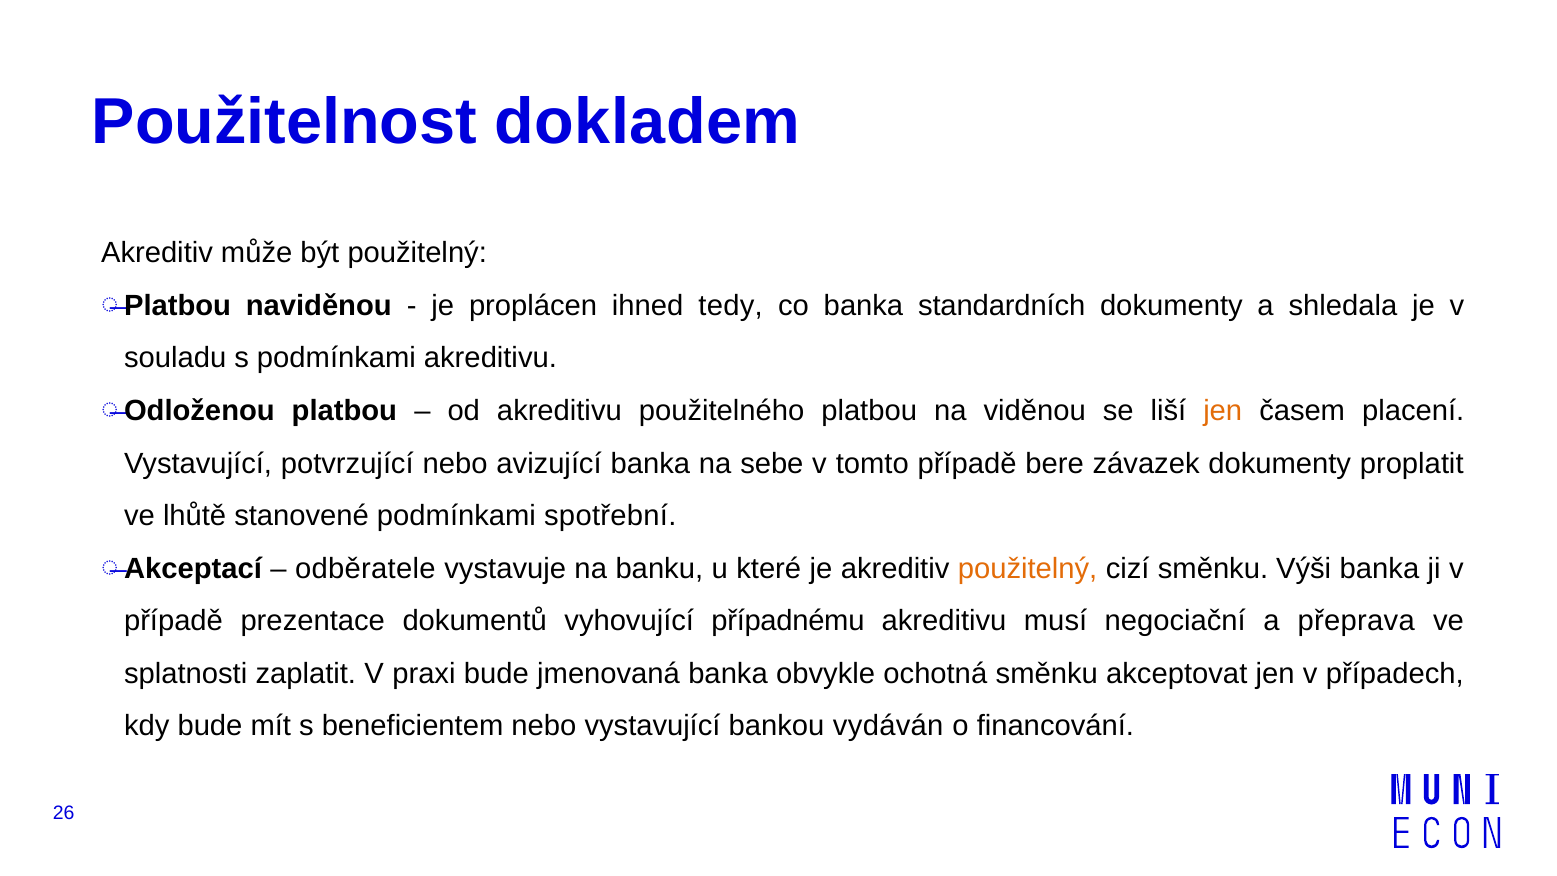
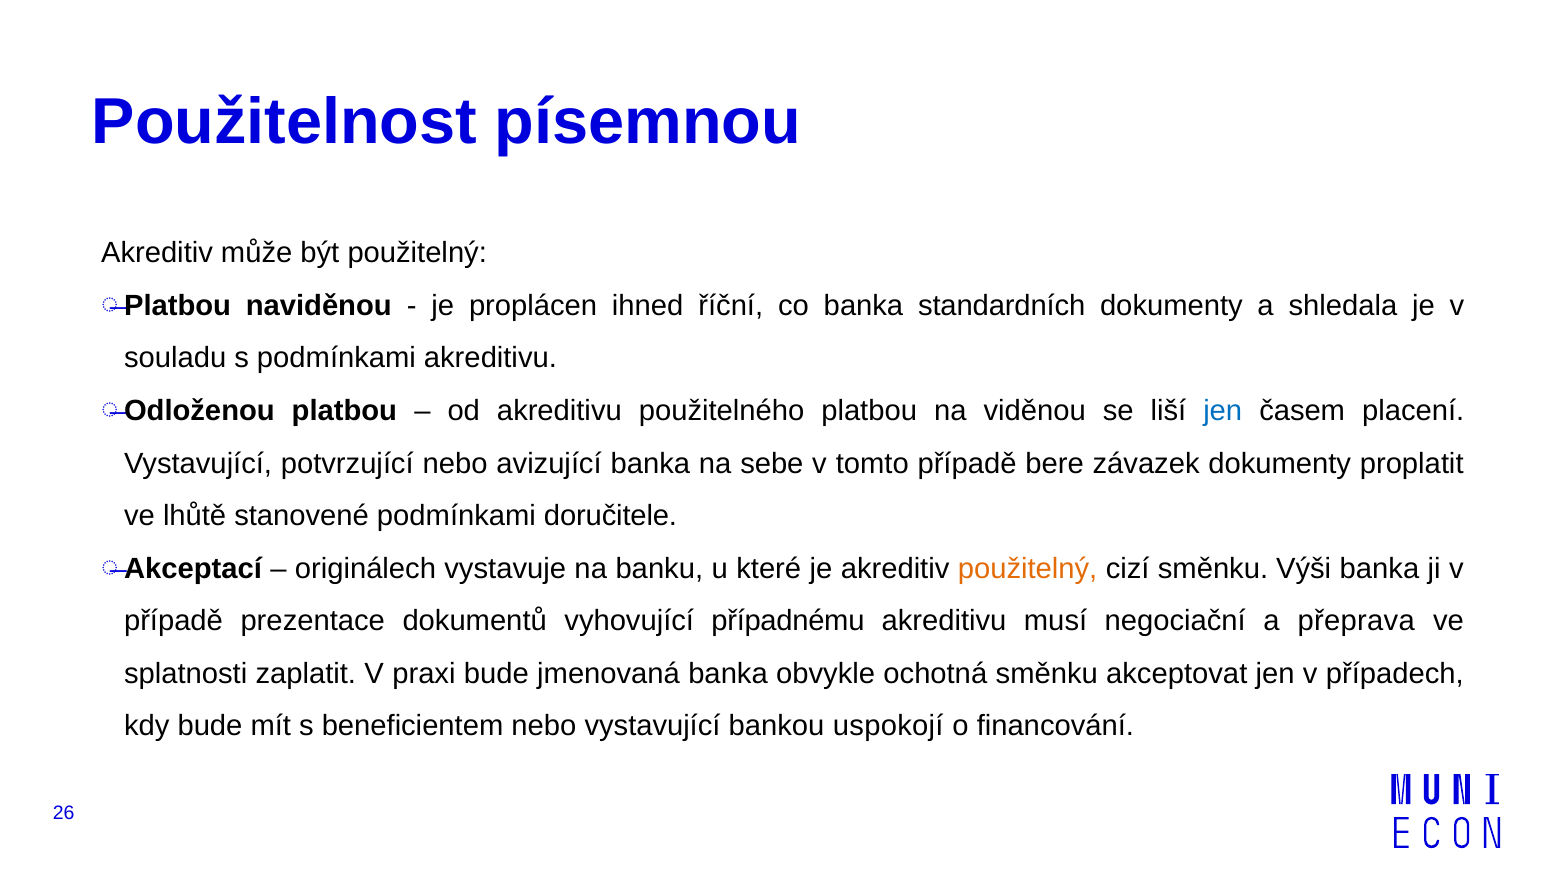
dokladem: dokladem -> písemnou (648, 122)
tedy: tedy -> říční (731, 306)
jen colour: orange -> blue (1223, 411)
spotřební: spotřební -> doručitele (610, 516)
odběratele: odběratele -> originálech (365, 568)
vydáván: vydáván -> uspokojí (888, 726)
